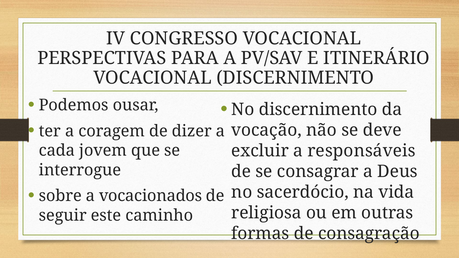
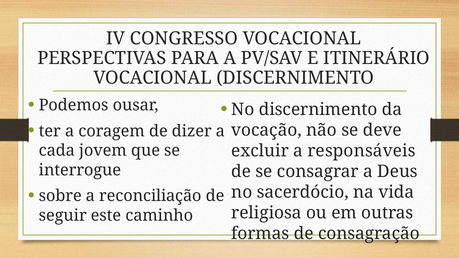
vocacionados: vocacionados -> reconciliação (151, 196)
